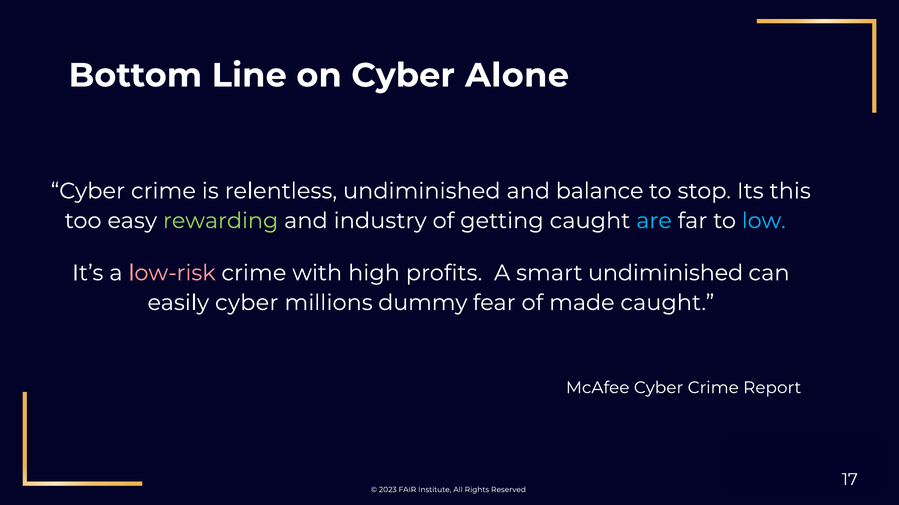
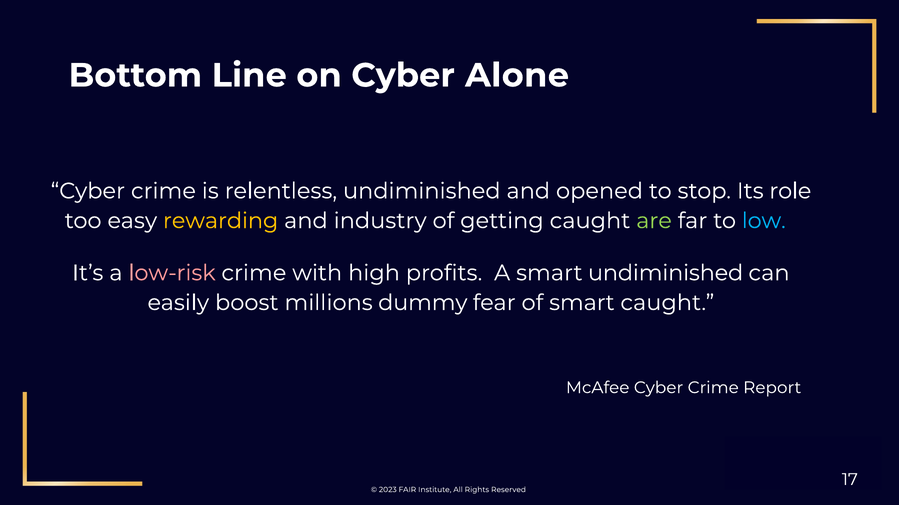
balance: balance -> opened (599, 191)
this: this -> role (790, 191)
rewarding colour: light green -> yellow (221, 221)
are colour: light blue -> light green (654, 221)
easily cyber: cyber -> boost (247, 303)
of made: made -> smart (582, 303)
